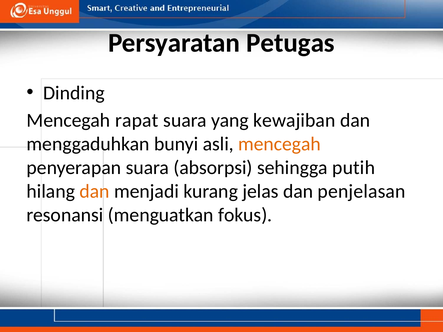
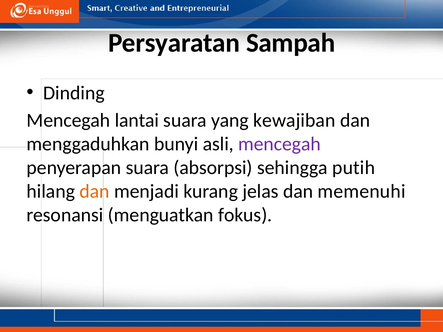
Petugas: Petugas -> Sampah (291, 43)
rapat: rapat -> lantai (137, 121)
mencegah colour: orange -> purple (280, 144)
penjelasan: penjelasan -> memenuhi (362, 191)
